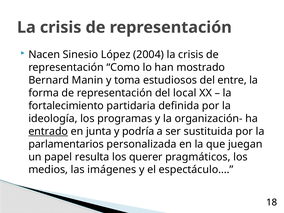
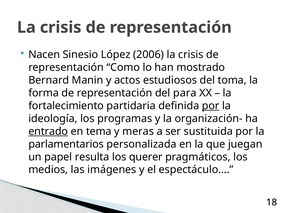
2004: 2004 -> 2006 (149, 55)
toma: toma -> actos (127, 80)
entre: entre -> toma (232, 80)
local: local -> para (185, 93)
por underline: none -> present (211, 106)
junta: junta -> tema (99, 131)
podría: podría -> meras (138, 131)
